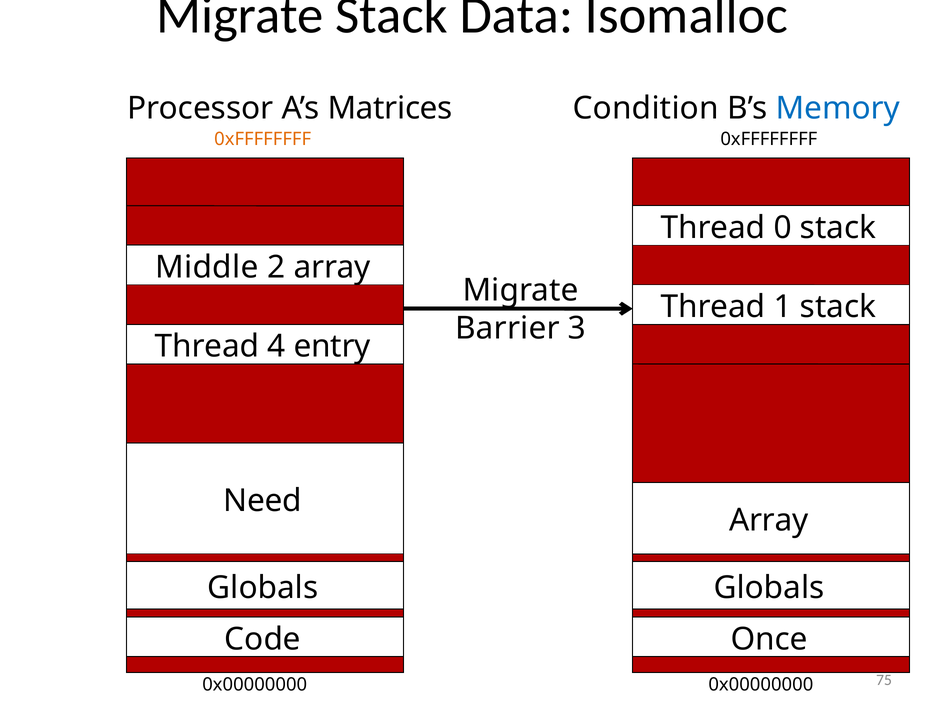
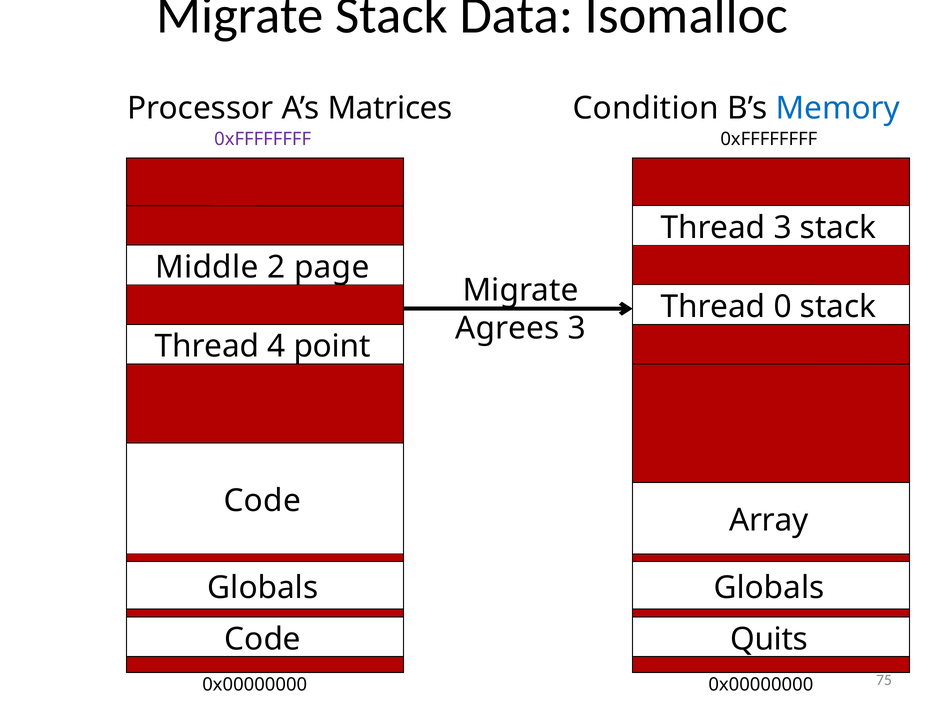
0xFFFFFFFF colour: orange -> purple (263, 139)
Thread 0: 0 -> 3 (783, 228)
2 array: array -> page (332, 267)
1: 1 -> 0 (783, 307)
Barrier: Barrier -> Agrees (507, 328)
entry: entry -> point (332, 346)
Need: Need -> Code (262, 501)
Once: Once -> Quits (769, 639)
